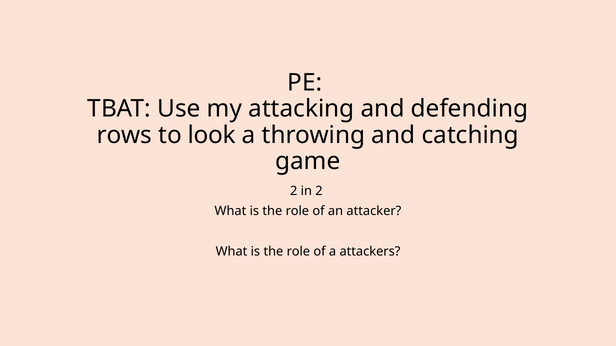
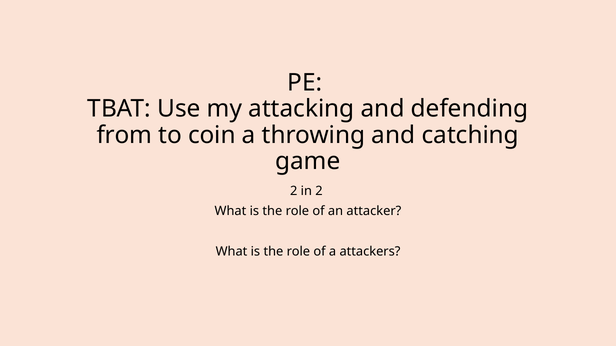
rows: rows -> from (124, 135)
look: look -> coin (212, 135)
